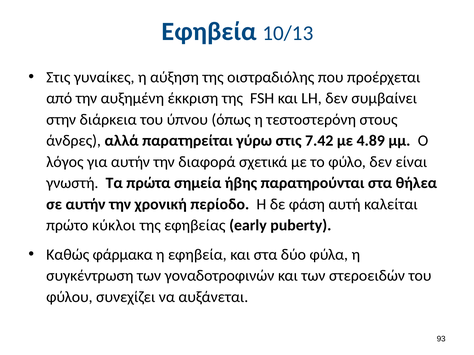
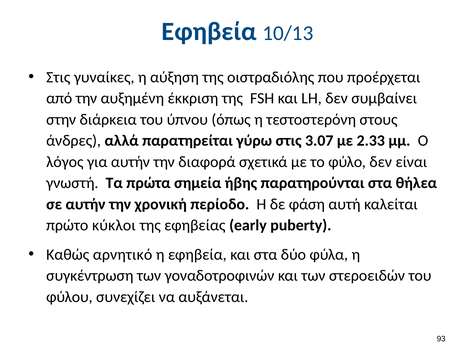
7.42: 7.42 -> 3.07 (319, 141)
4.89: 4.89 -> 2.33 (371, 141)
φάρμακα: φάρμακα -> αρνητικό (123, 255)
